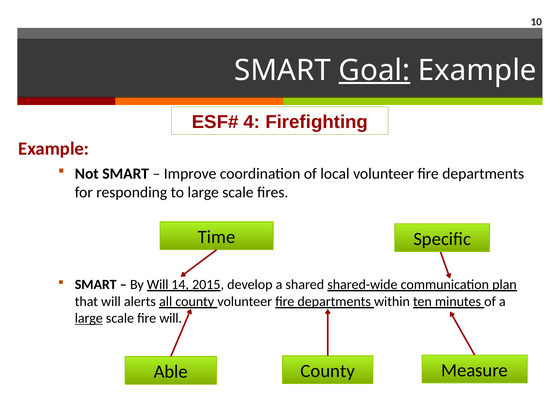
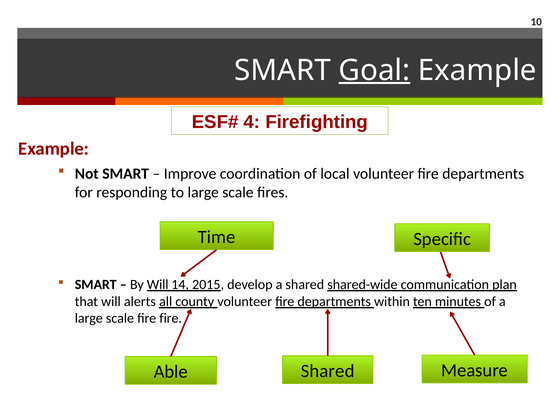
large underline: present -> none (89, 318)
fire will: will -> fire (171, 318)
County: County -> Shared (328, 371)
